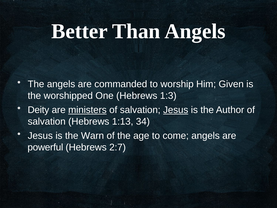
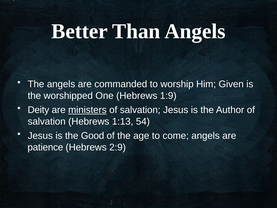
1:3: 1:3 -> 1:9 (168, 96)
Jesus underline: present -> none (176, 110)
34: 34 -> 54 (143, 121)
Warn: Warn -> Good (93, 136)
powerful: powerful -> patience (45, 147)
2:7: 2:7 -> 2:9 (118, 147)
